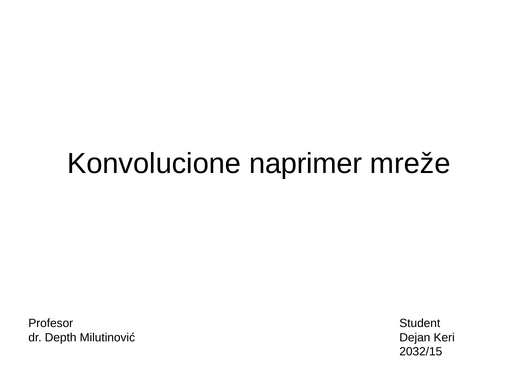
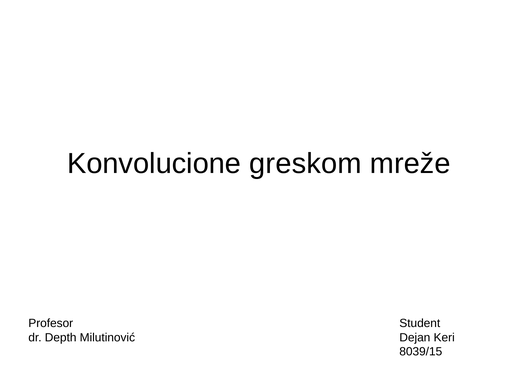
naprimer: naprimer -> greskom (305, 164)
2032/15: 2032/15 -> 8039/15 (421, 352)
